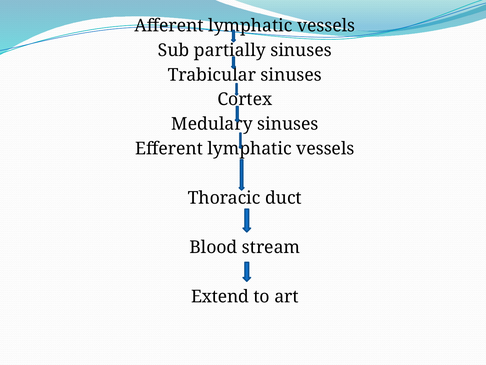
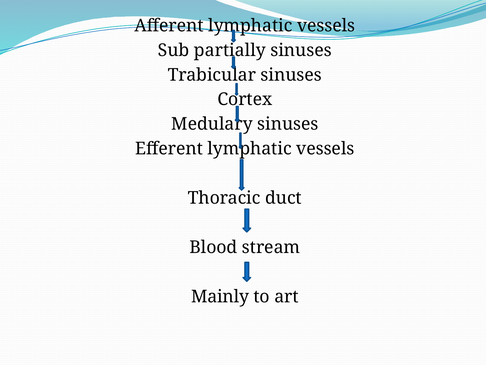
Extend: Extend -> Mainly (220, 296)
